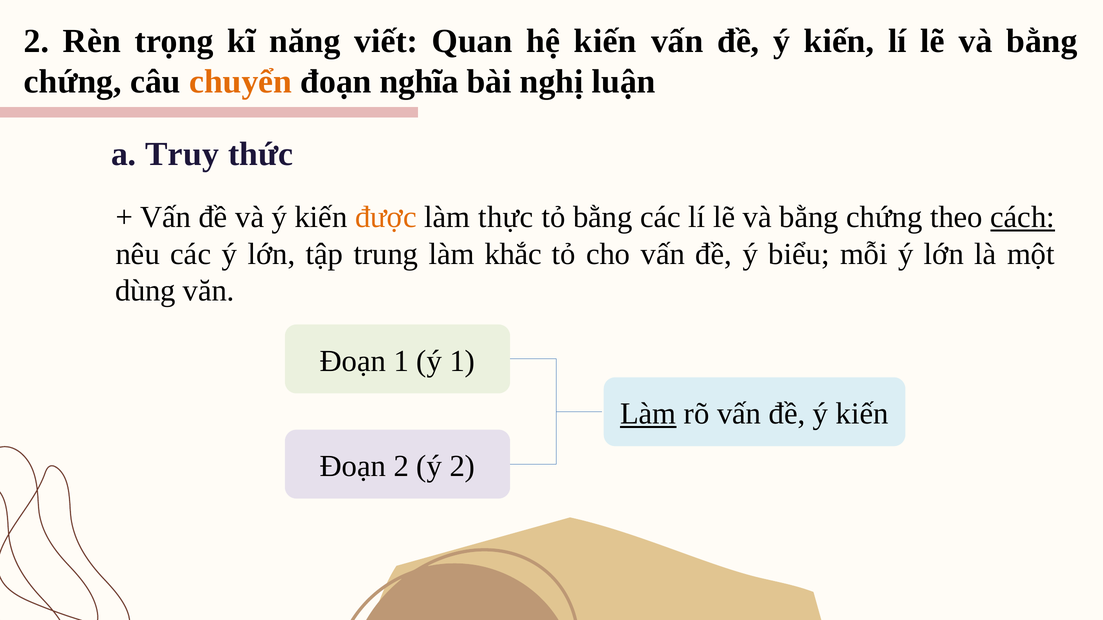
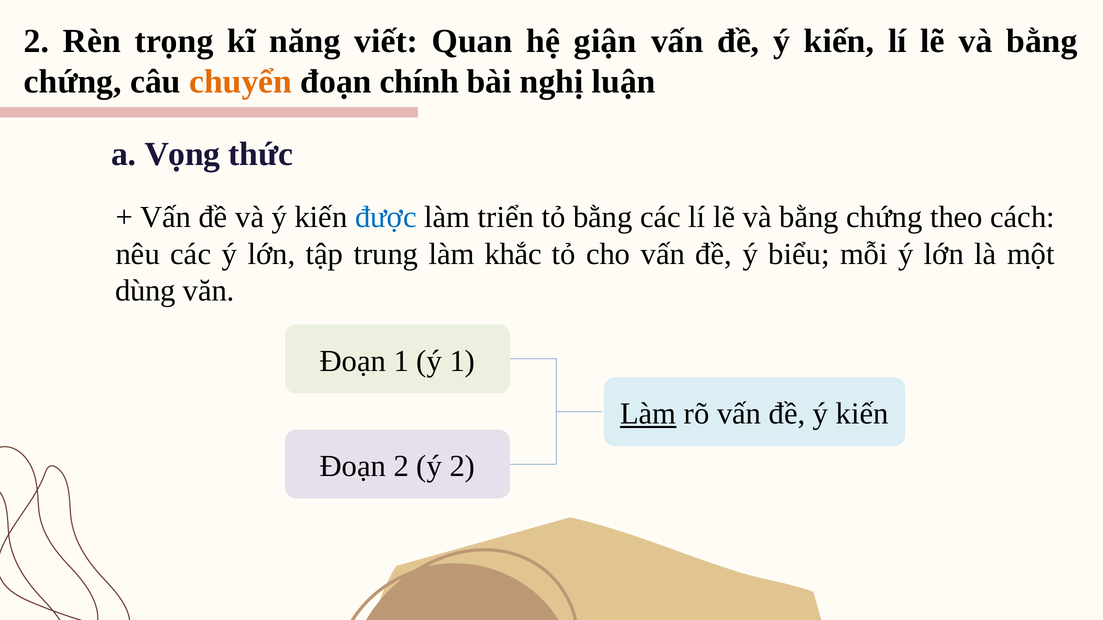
hệ kiến: kiến -> giận (605, 41)
nghĩa: nghĩa -> chính (419, 82)
Truy: Truy -> Vọng (182, 154)
được colour: orange -> blue (386, 218)
thực: thực -> triển (506, 218)
cách underline: present -> none (1023, 218)
